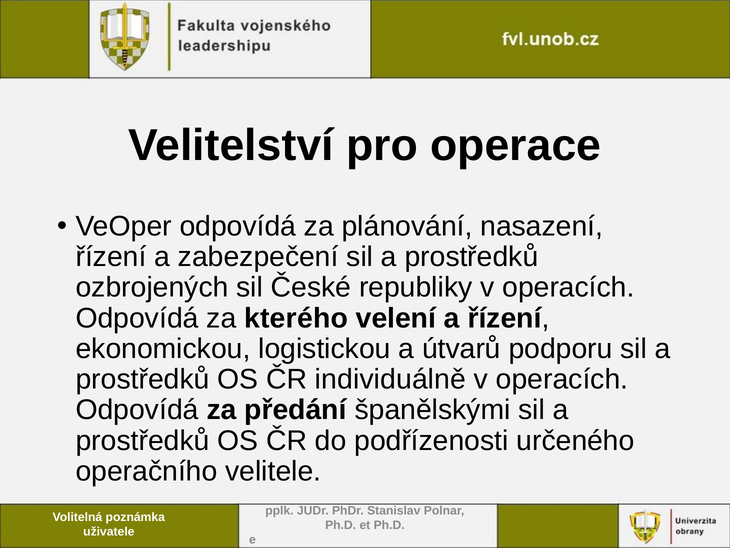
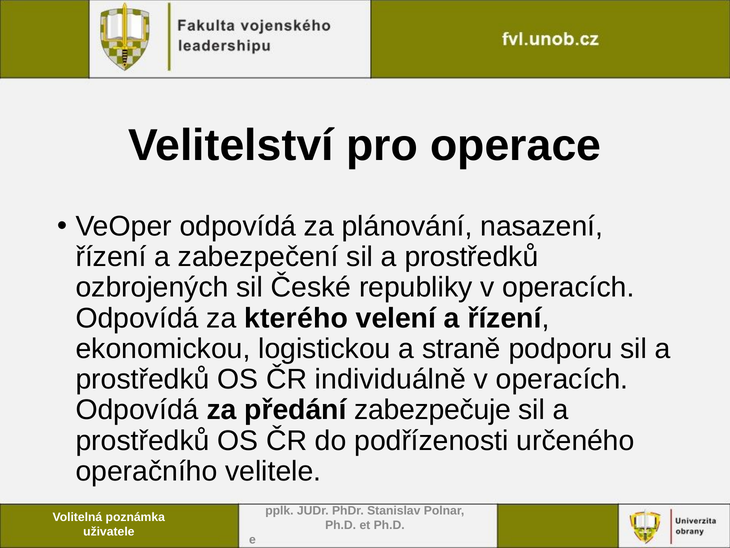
útvarů: útvarů -> straně (461, 349)
španělskými: španělskými -> zabezpečuje (433, 410)
